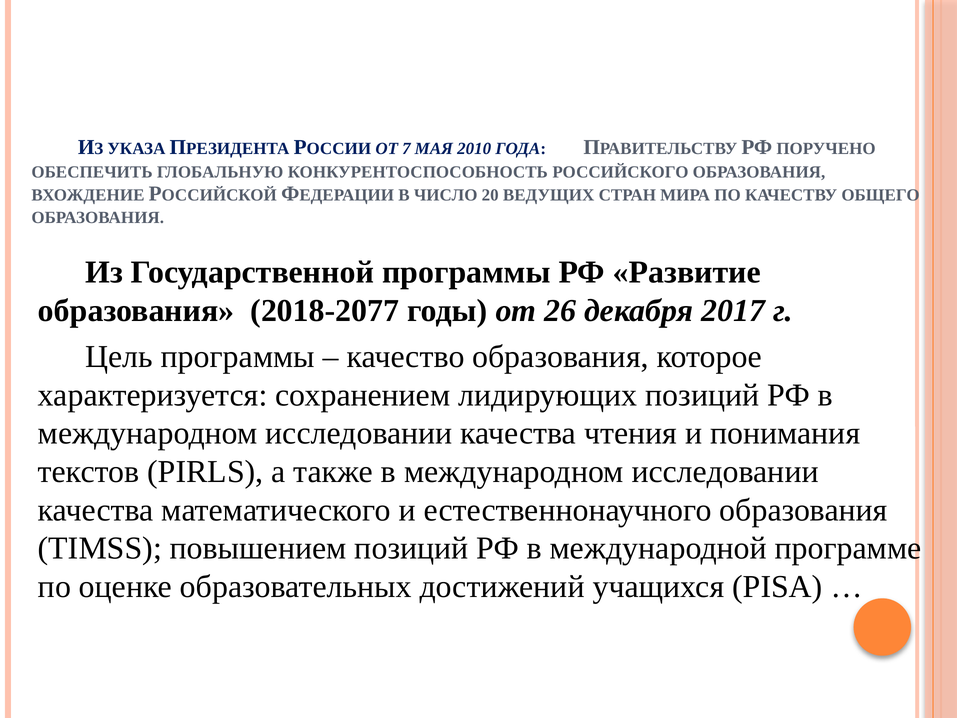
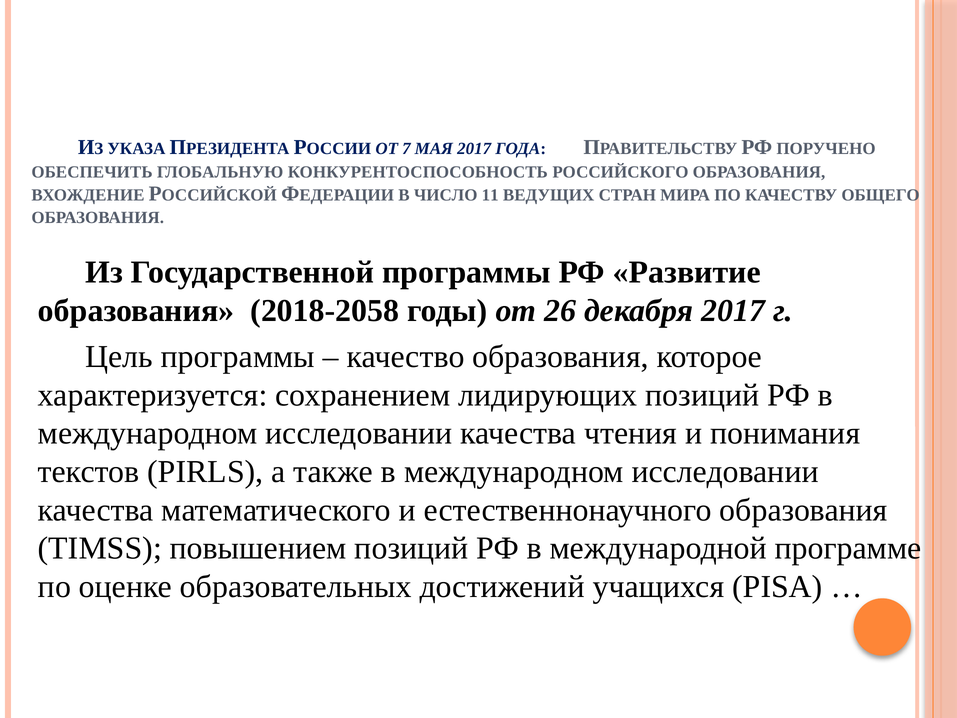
МАЯ 2010: 2010 -> 2017 (474, 149)
20: 20 -> 11 (490, 195)
2018-2077: 2018-2077 -> 2018-2058 (325, 310)
